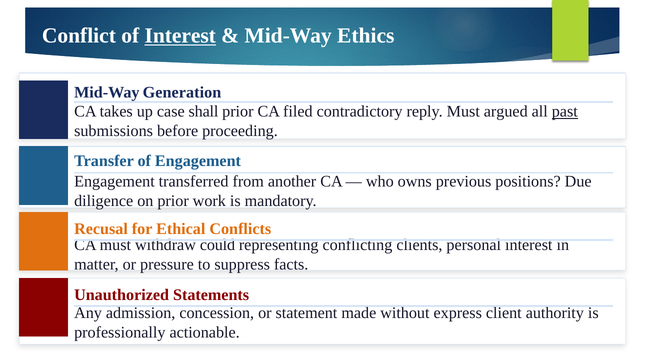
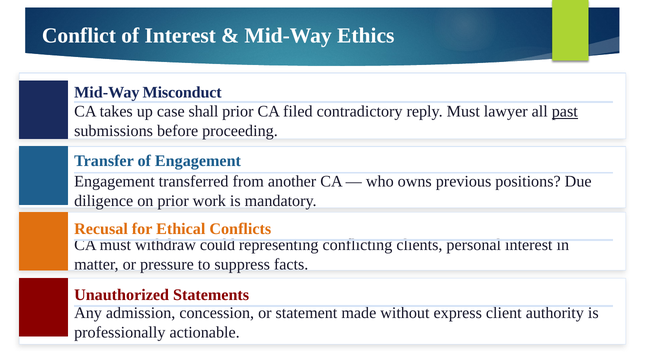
Interest underline: present -> none (180, 36)
Generation: Generation -> Misconduct (182, 92)
argued: argued -> lawyer (506, 111)
